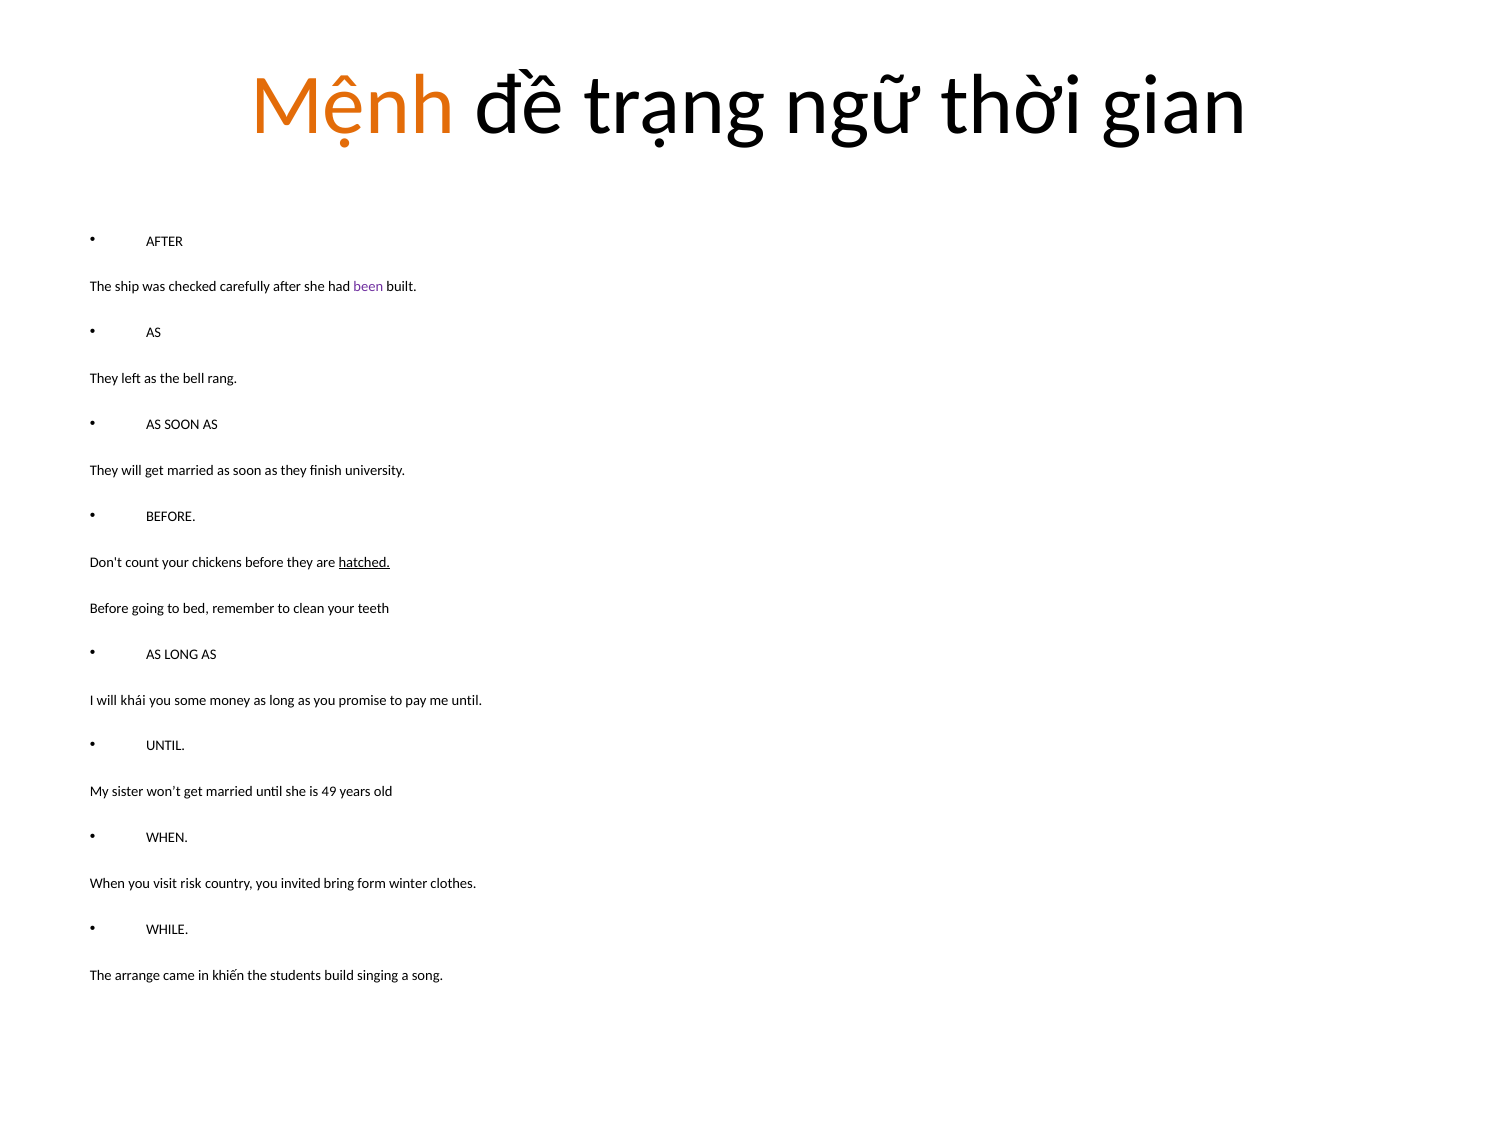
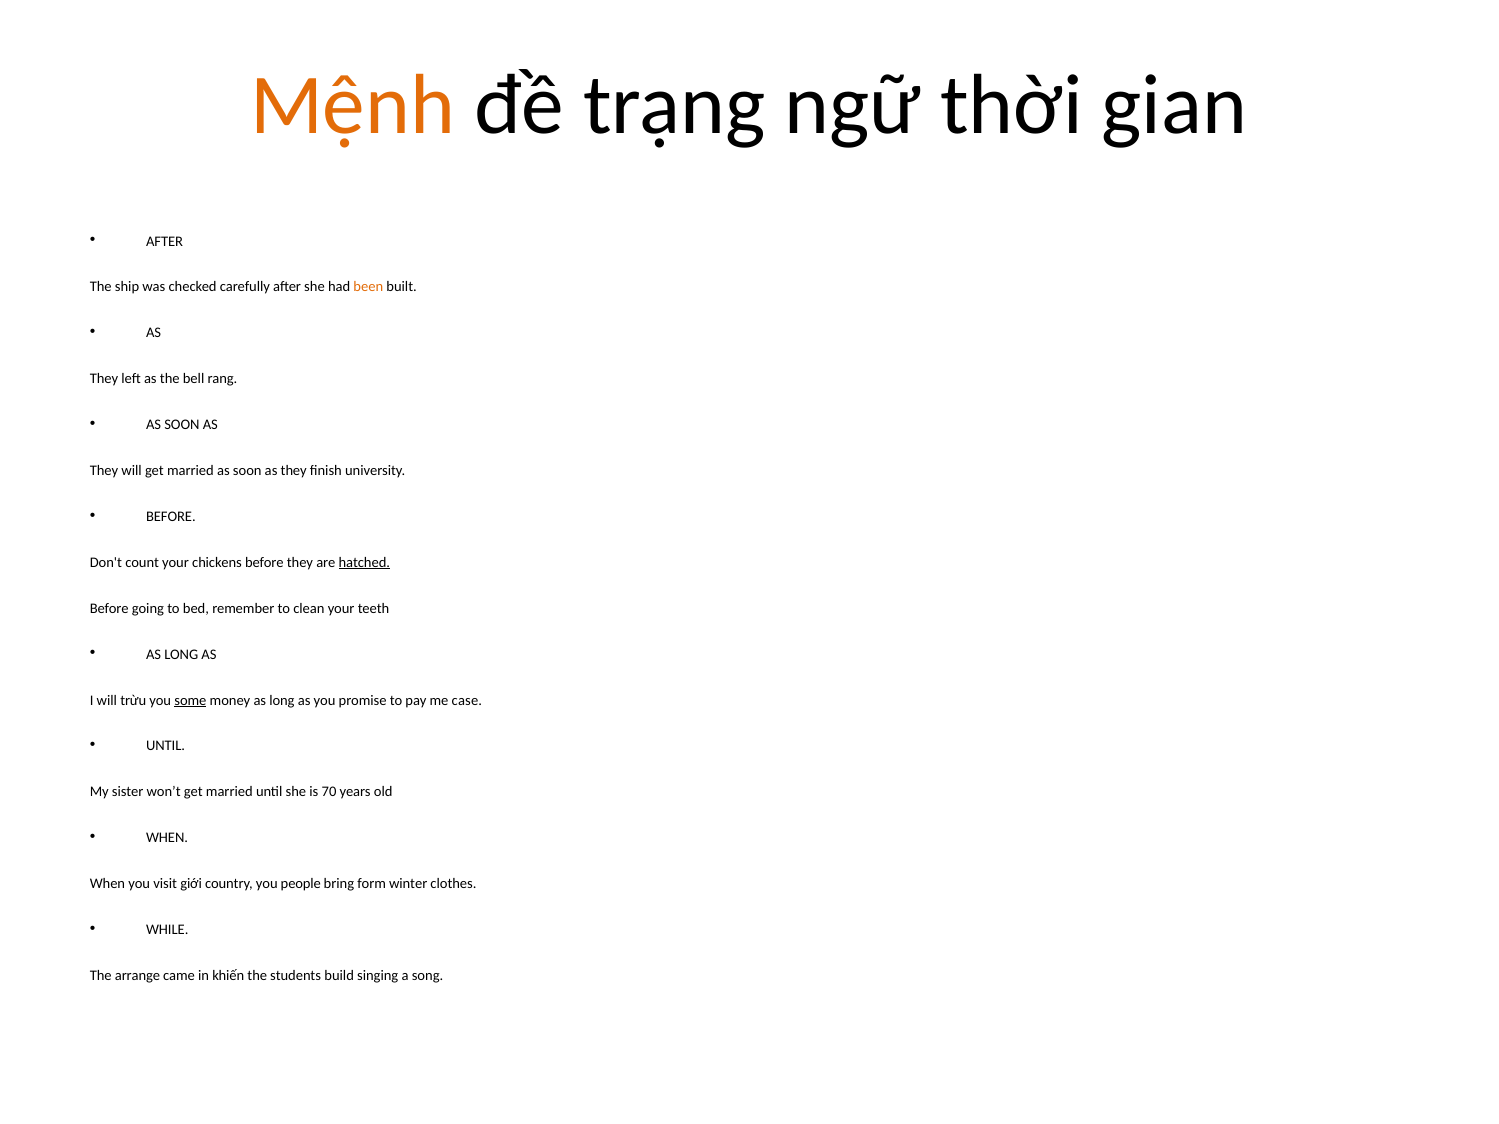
been colour: purple -> orange (368, 287)
khái: khái -> trừu (133, 700)
some underline: none -> present (190, 700)
me until: until -> case (467, 700)
49: 49 -> 70 (329, 792)
risk: risk -> giới (191, 884)
invited: invited -> people (301, 884)
